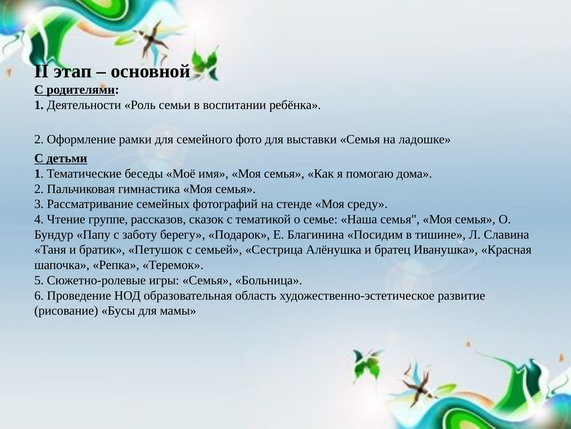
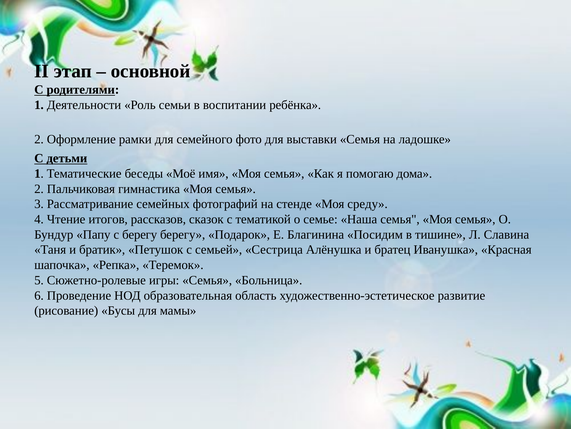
группе: группе -> итогов (108, 219)
с заботу: заботу -> берегу (140, 234)
